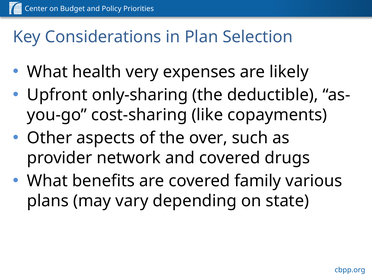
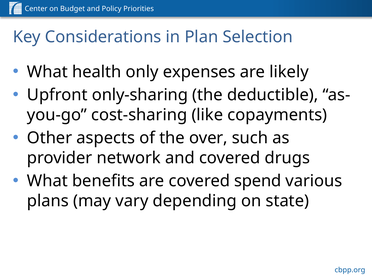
very: very -> only (142, 72)
family: family -> spend (258, 181)
